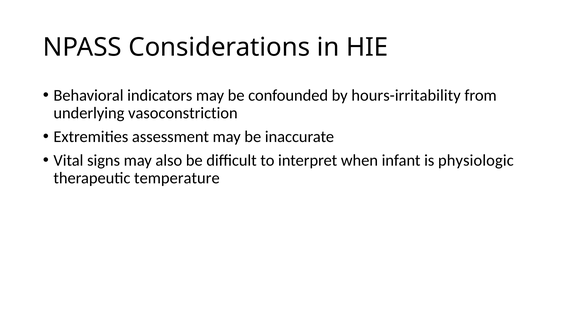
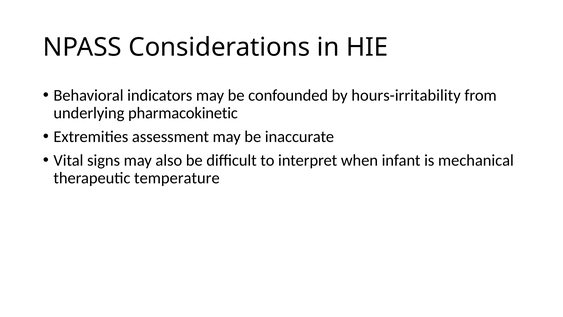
vasoconstriction: vasoconstriction -> pharmacokinetic (183, 113)
physiologic: physiologic -> mechanical (476, 160)
